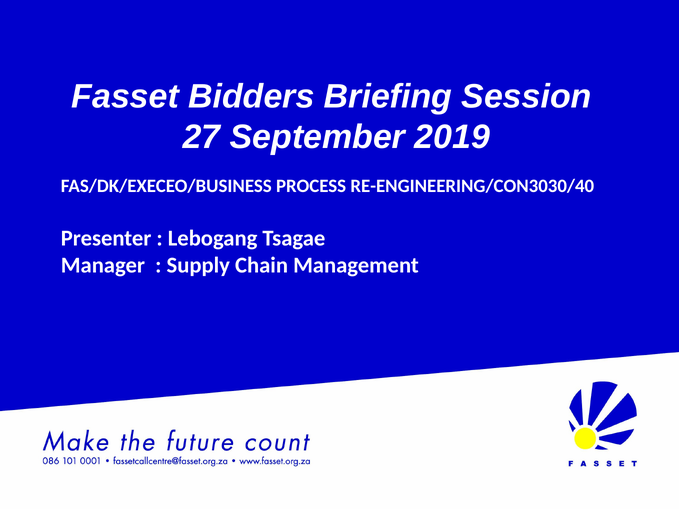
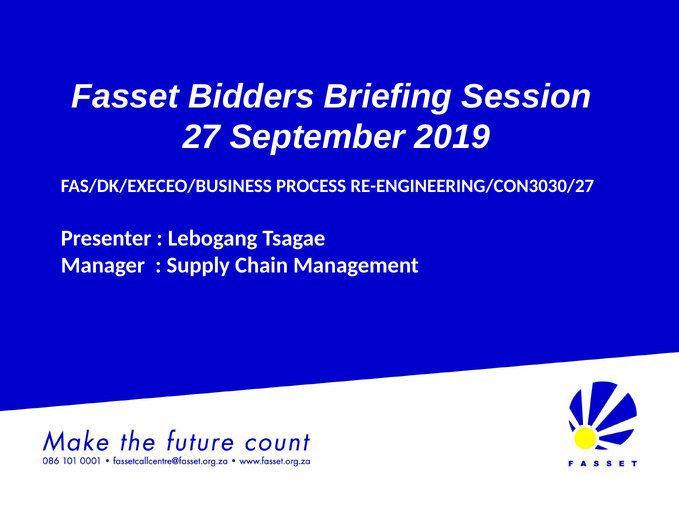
RE-ENGINEERING/CON3030/40: RE-ENGINEERING/CON3030/40 -> RE-ENGINEERING/CON3030/27 (472, 186)
